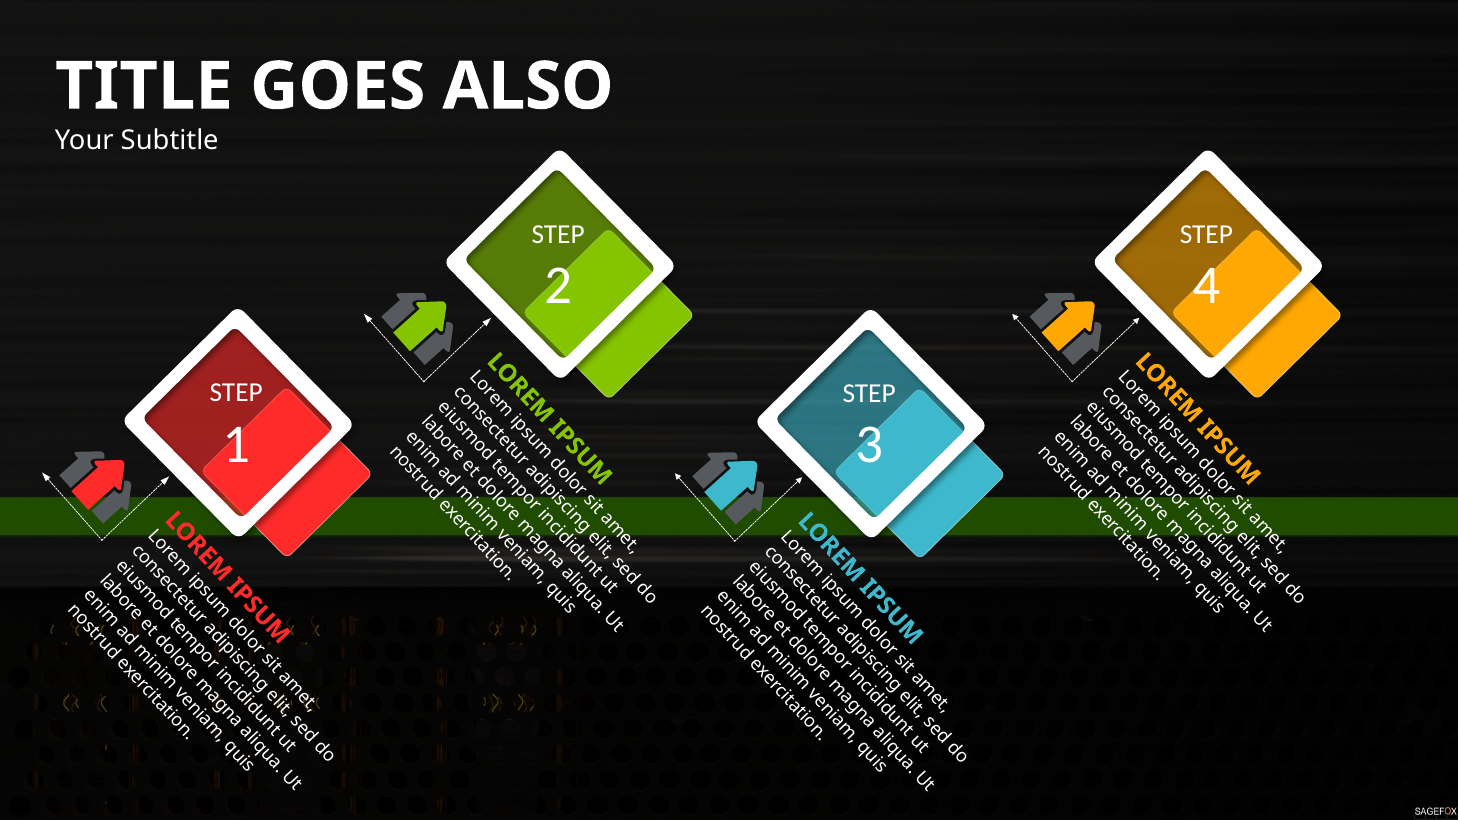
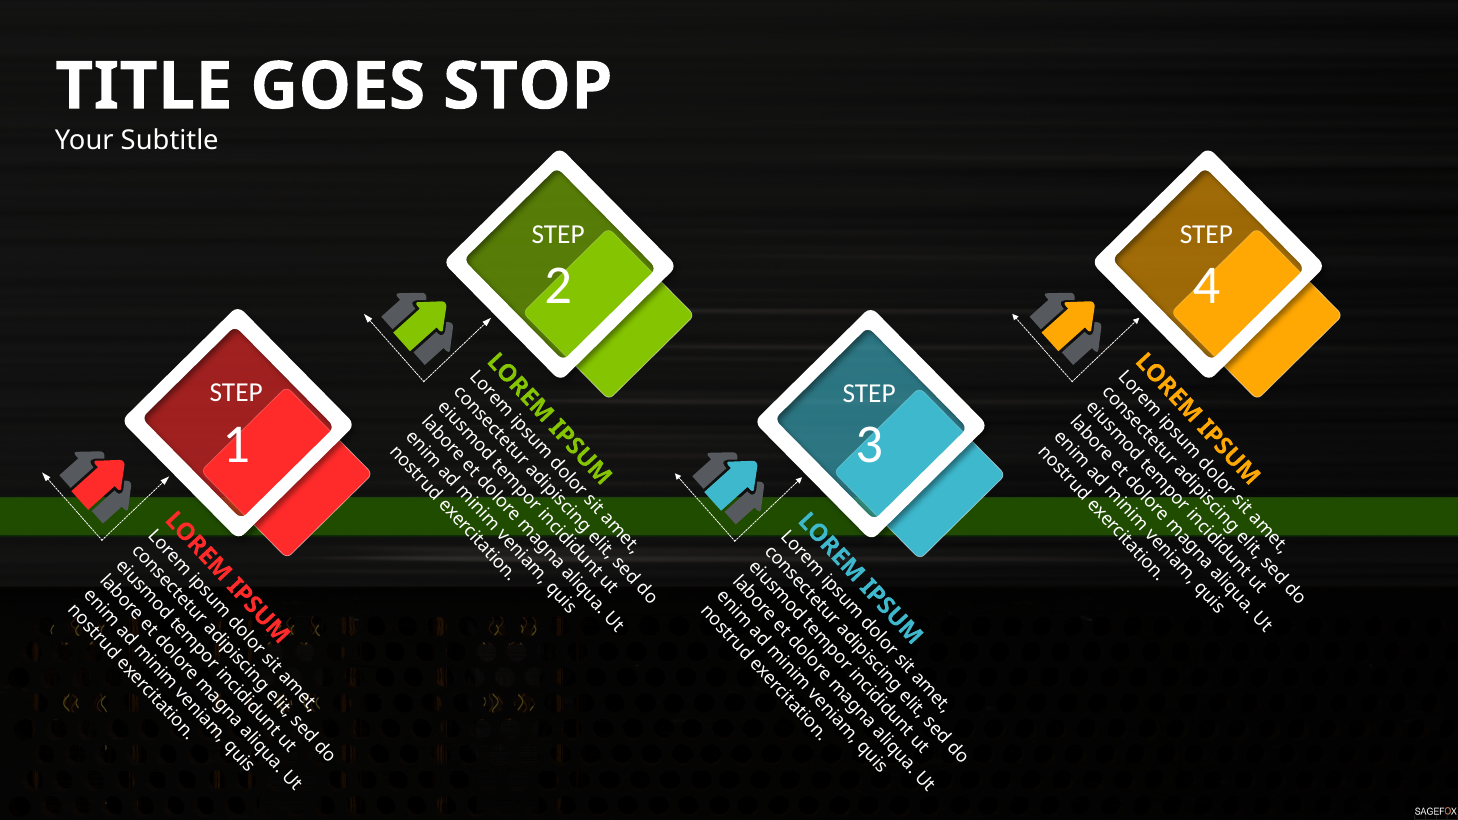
ALSO: ALSO -> STOP (528, 87)
